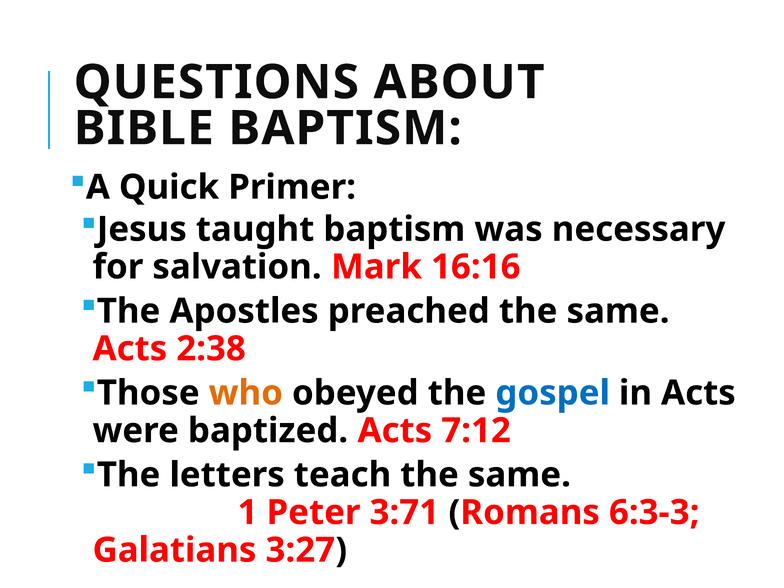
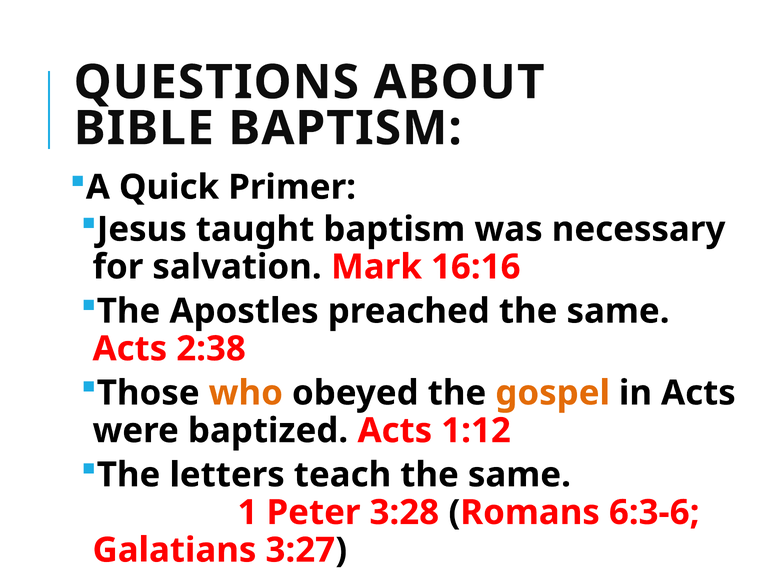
gospel colour: blue -> orange (553, 393)
7:12: 7:12 -> 1:12 (476, 431)
3:71: 3:71 -> 3:28 (404, 513)
6:3-3: 6:3-3 -> 6:3-6 (654, 513)
